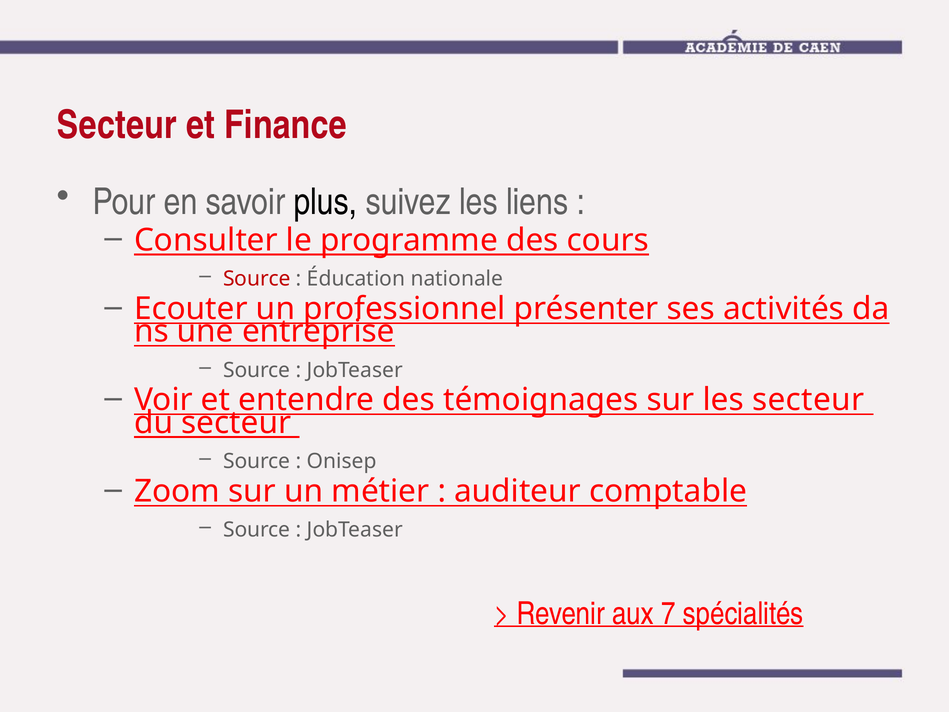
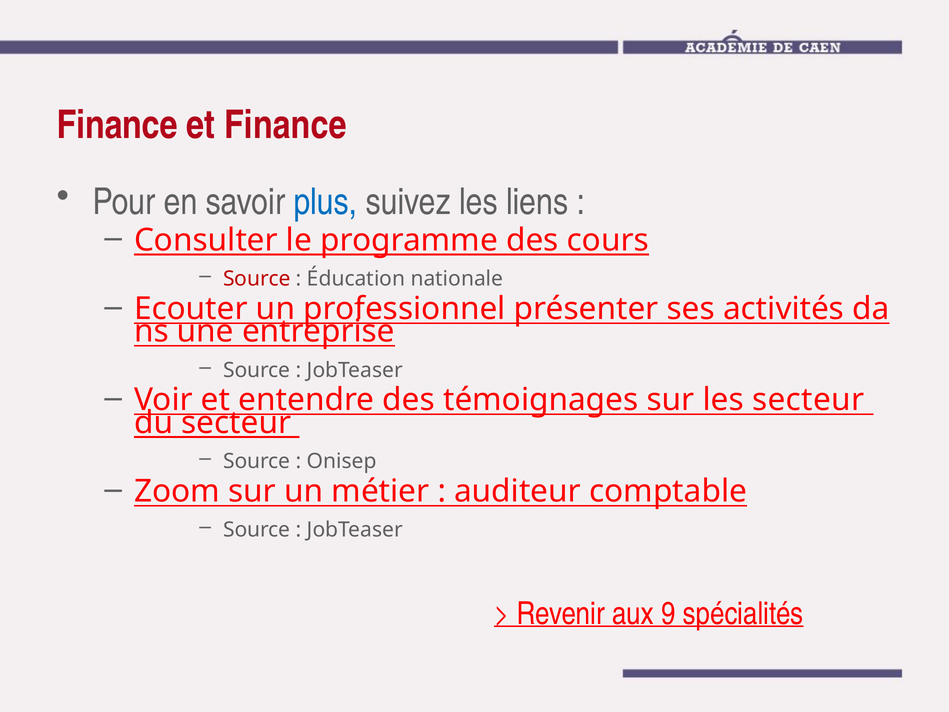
Secteur: Secteur -> Finance (117, 125)
plus colour: black -> blue (325, 202)
7: 7 -> 9 (668, 613)
